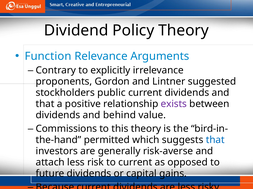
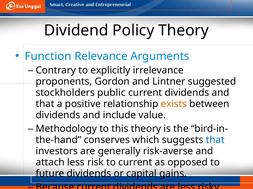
exists colour: purple -> orange (174, 104)
behind: behind -> include (120, 116)
Commissions: Commissions -> Methodology (66, 129)
permitted: permitted -> conserves (107, 140)
